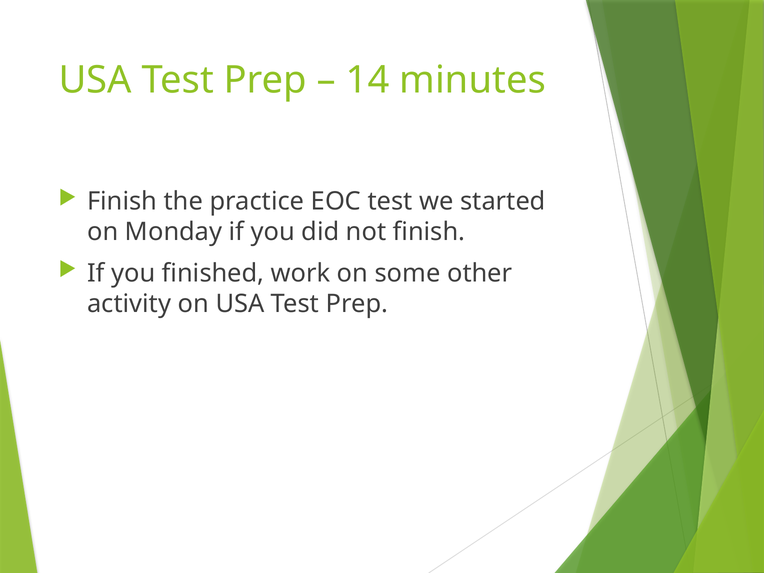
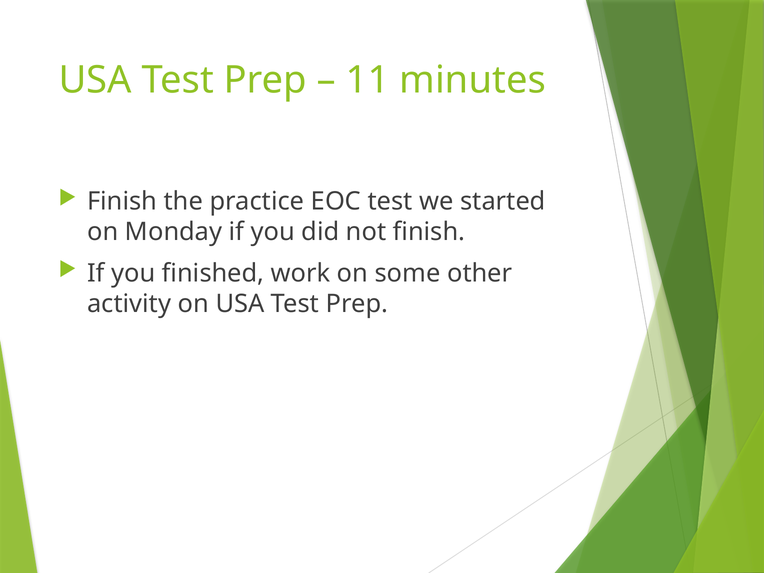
14: 14 -> 11 (368, 80)
